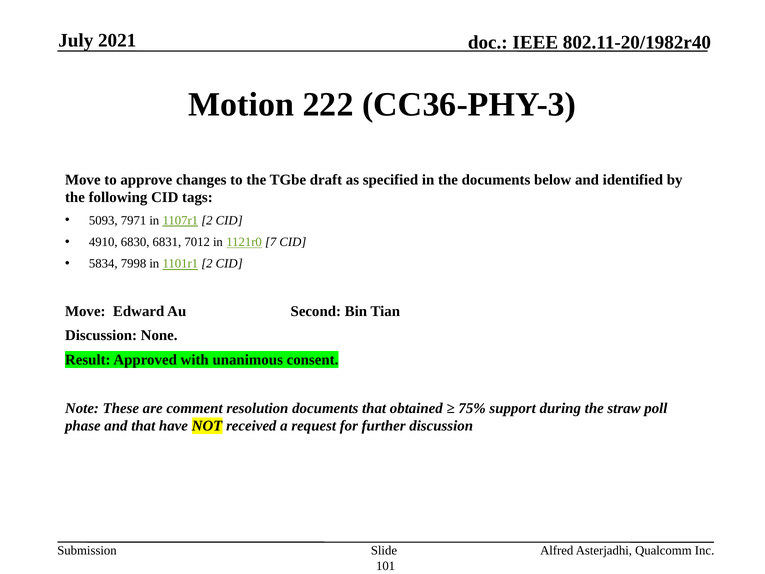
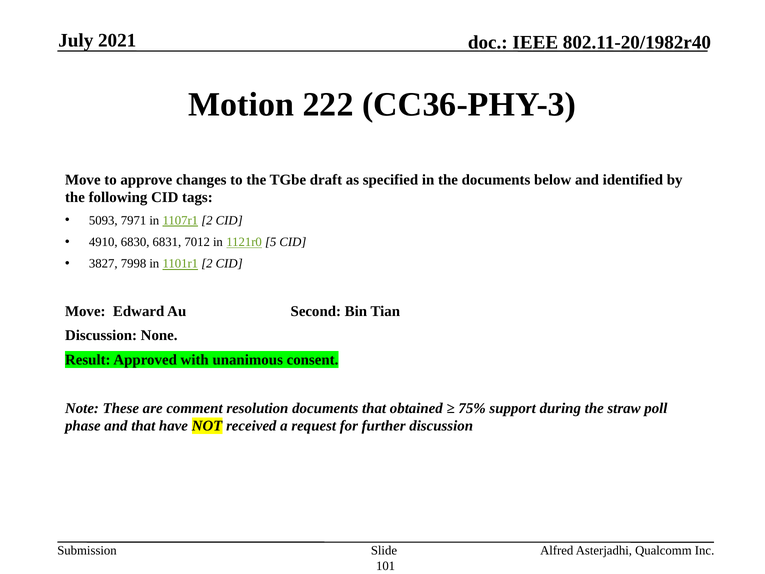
7: 7 -> 5 (271, 242)
5834: 5834 -> 3827 (103, 264)
